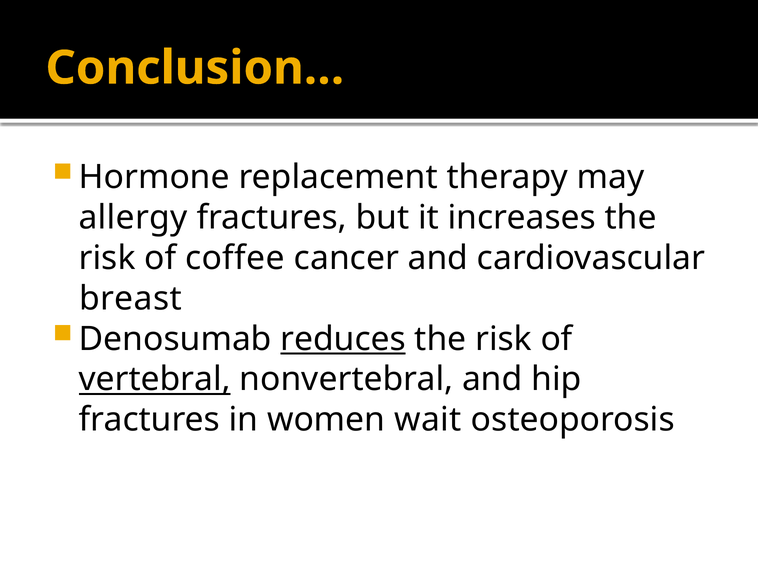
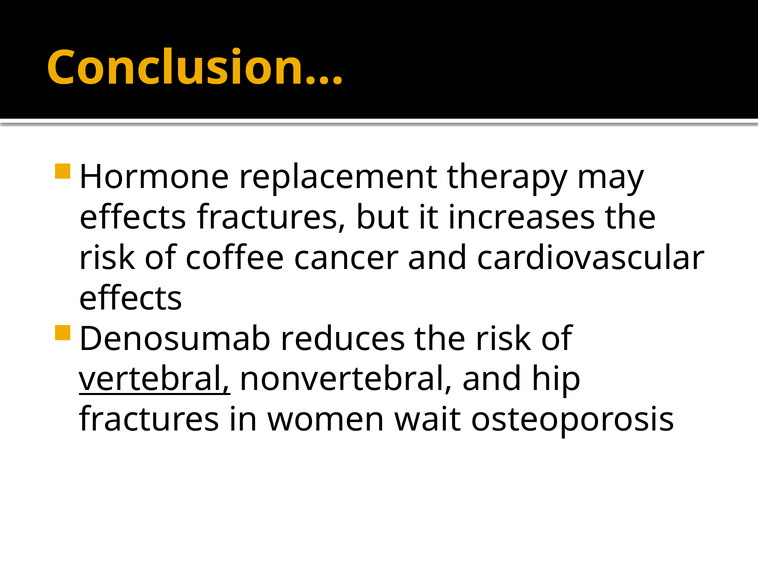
allergy: allergy -> effects (133, 218)
breast: breast -> effects (131, 299)
reduces underline: present -> none (343, 339)
